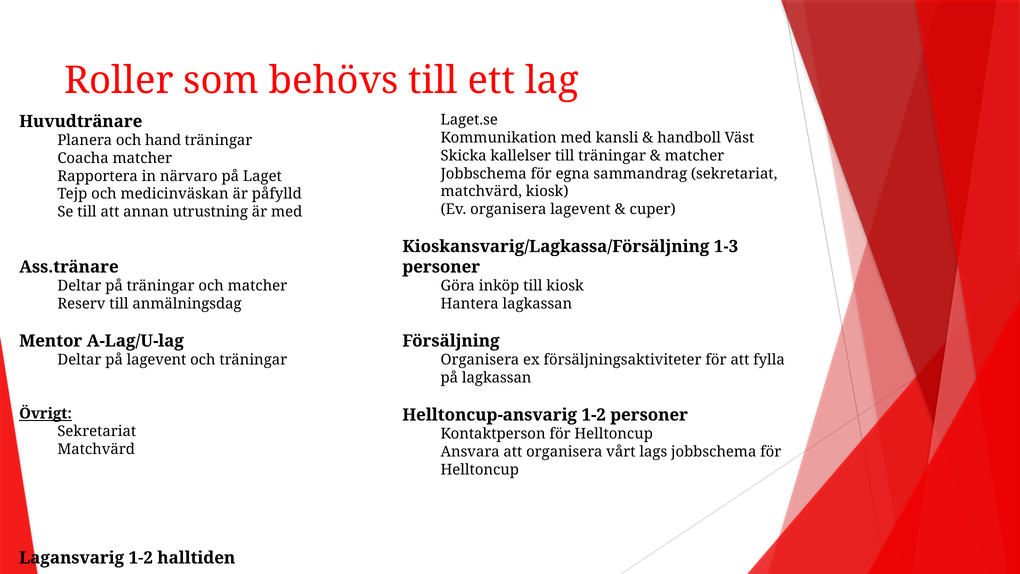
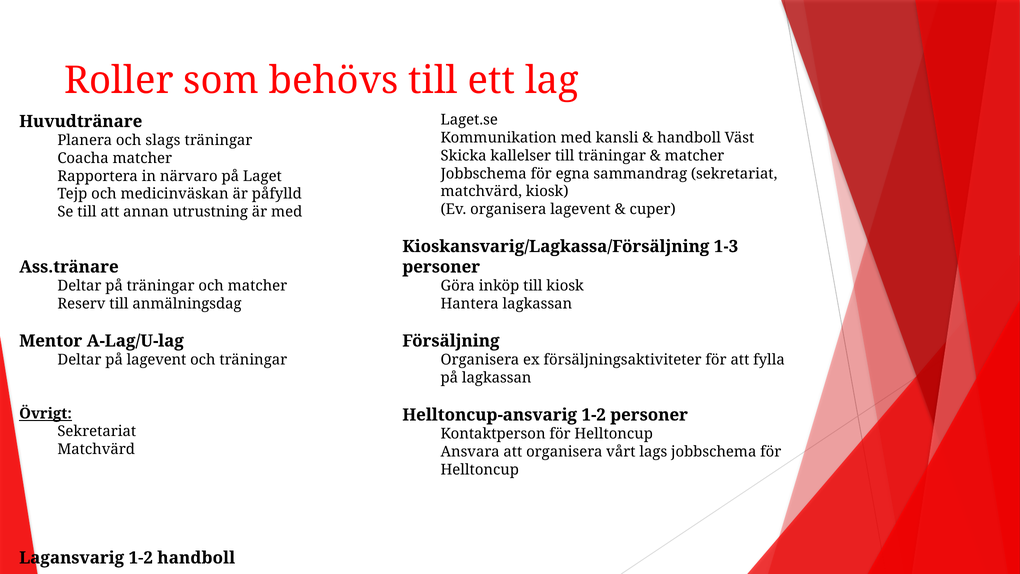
hand: hand -> slags (163, 140)
1-2 halltiden: halltiden -> handboll (196, 558)
